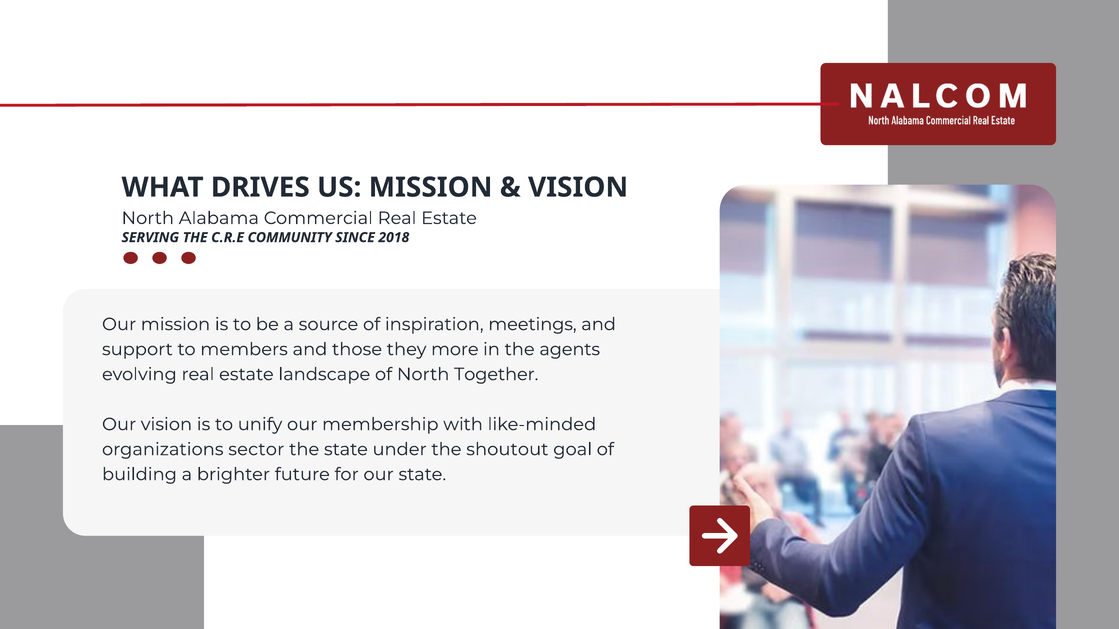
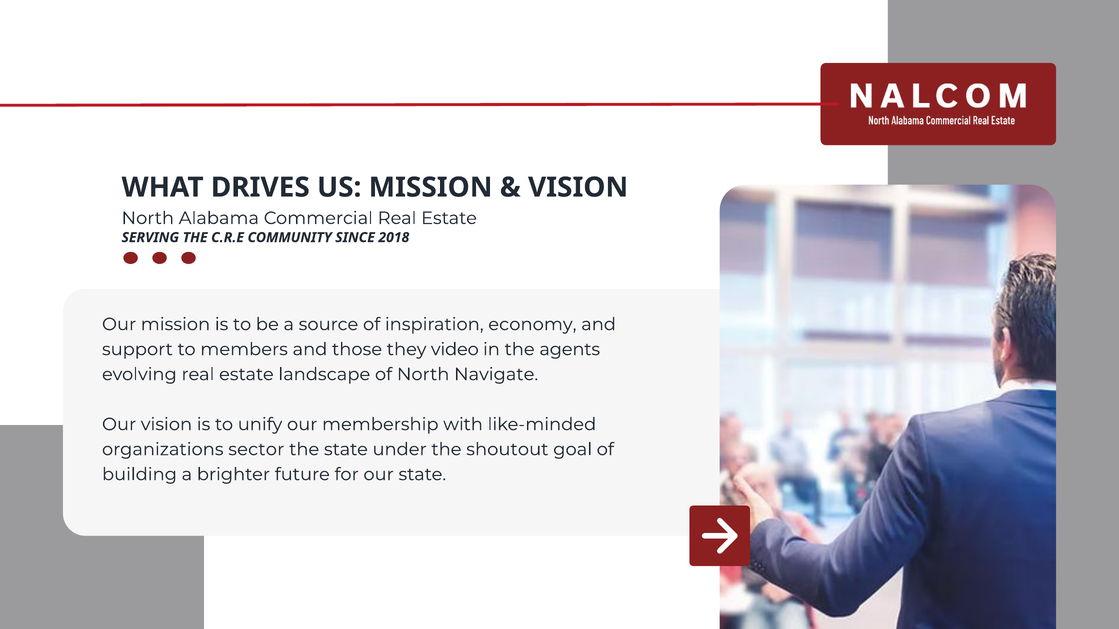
meetings: meetings -> economy (532, 325)
more: more -> video (455, 350)
Together: Together -> Navigate (496, 375)
